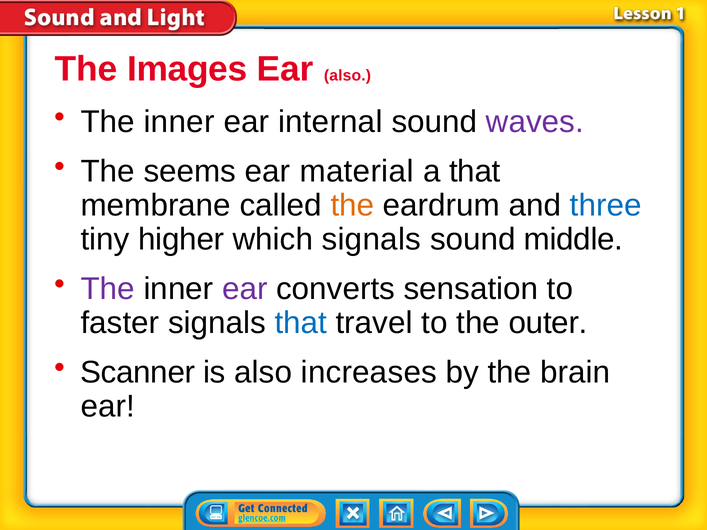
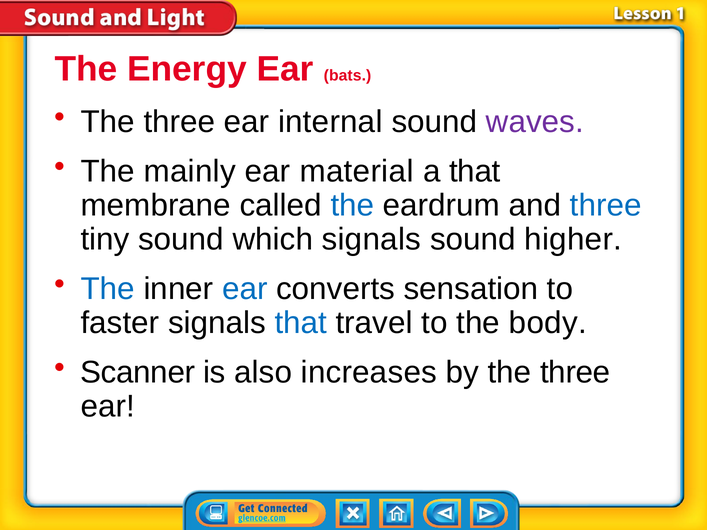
Images: Images -> Energy (187, 69)
Ear also: also -> bats (347, 75)
inner: inner -> three (179, 122)
seems: seems -> mainly (190, 172)
the colour: orange -> blue (352, 206)
tiny higher: higher -> sound (181, 240)
middle: middle -> higher (573, 240)
The colour: purple -> blue (108, 289)
ear colour: purple -> blue (245, 289)
outer: outer -> body (548, 323)
by the brain: brain -> three (575, 373)
